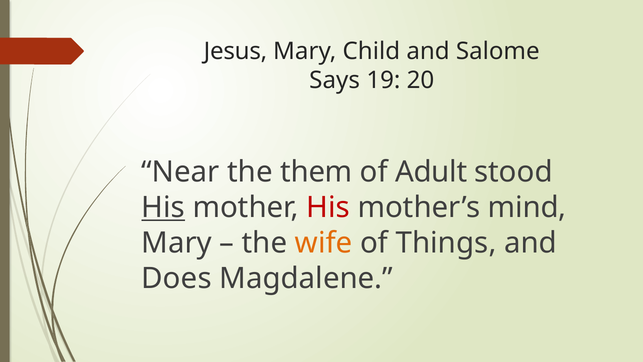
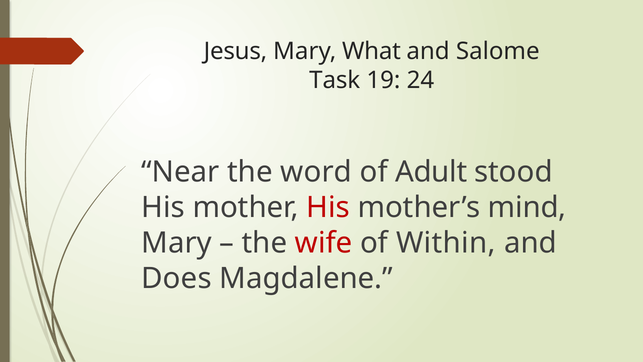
Child: Child -> What (371, 51)
Says: Says -> Task (335, 80)
20: 20 -> 24 (420, 80)
them: them -> word (316, 172)
His underline: present -> none (163, 207)
wife colour: orange -> red (324, 243)
Things: Things -> Within (446, 243)
